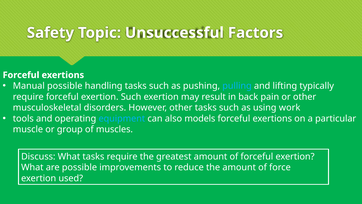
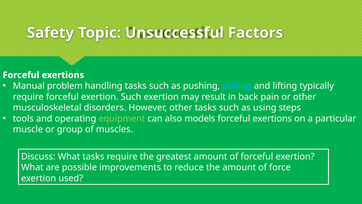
Manual possible: possible -> problem (65, 86)
work: work -> steps (290, 108)
equipment colour: light blue -> light green (122, 118)
